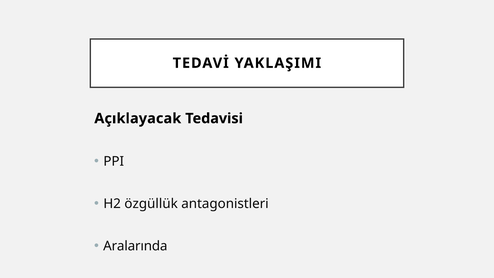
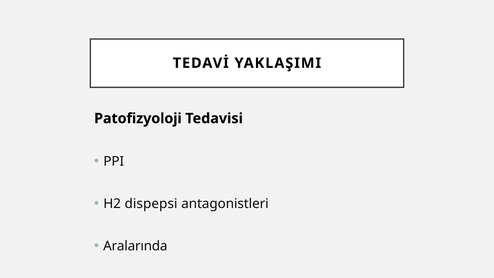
Açıklayacak: Açıklayacak -> Patofizyoloji (138, 118)
özgüllük: özgüllük -> dispepsi (151, 204)
